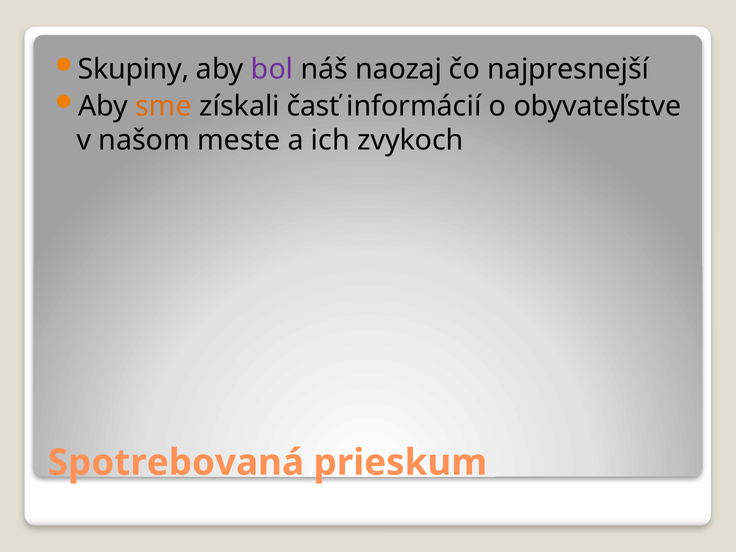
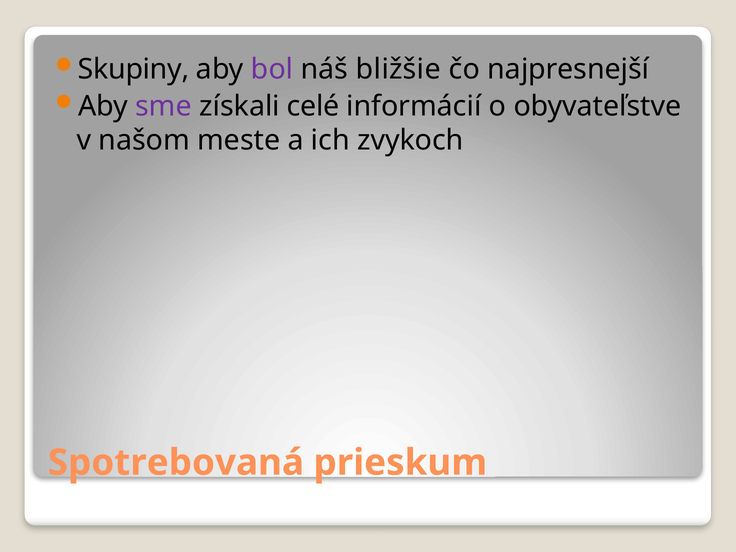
naozaj: naozaj -> bližšie (398, 69)
sme colour: orange -> purple (164, 106)
časť: časť -> celé (313, 106)
